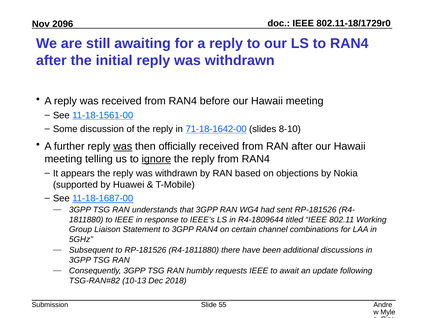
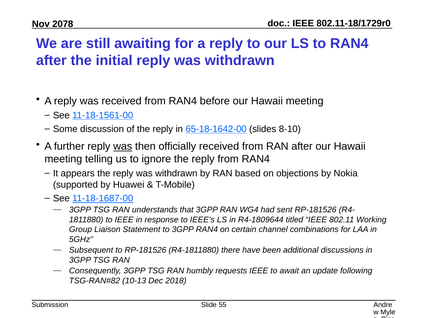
2096: 2096 -> 2078 (63, 24)
71-18-1642-00: 71-18-1642-00 -> 65-18-1642-00 (216, 129)
ignore underline: present -> none (156, 159)
